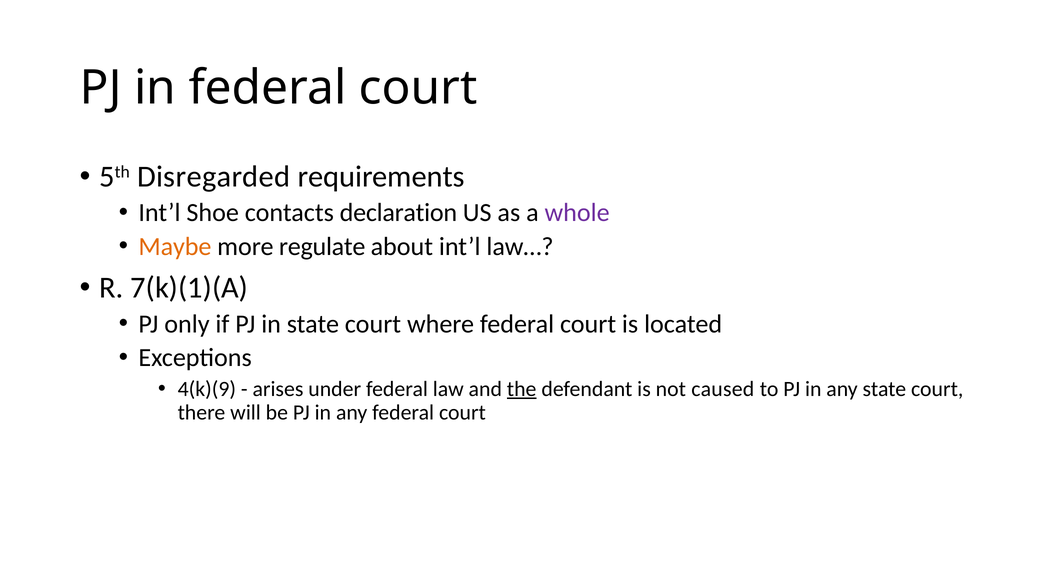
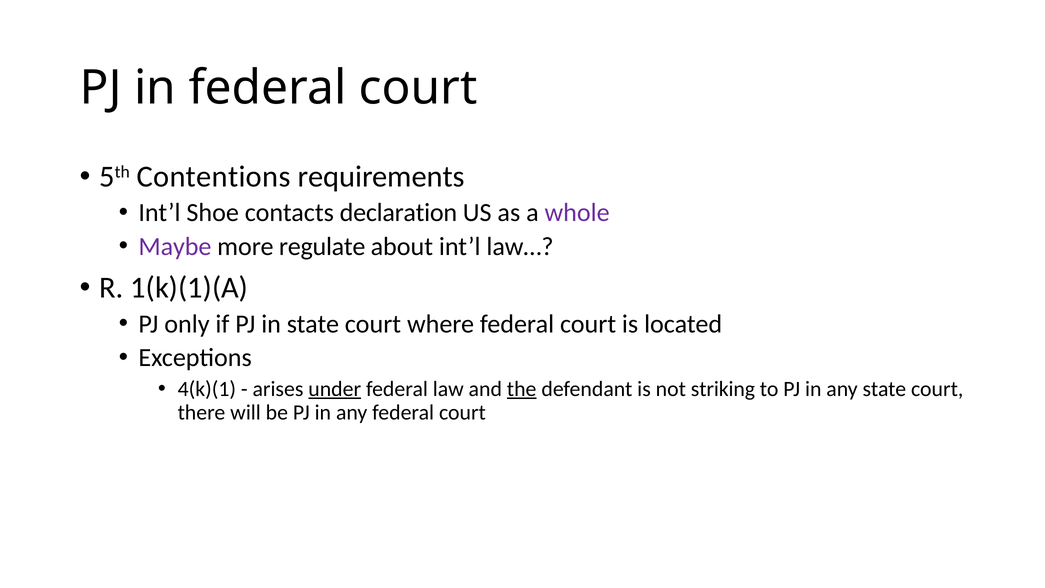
Disregarded: Disregarded -> Contentions (214, 177)
Maybe colour: orange -> purple (175, 246)
7(k)(1)(A: 7(k)(1)(A -> 1(k)(1)(A (189, 288)
4(k)(9: 4(k)(9 -> 4(k)(1 (207, 389)
under underline: none -> present (335, 389)
caused: caused -> striking (723, 389)
